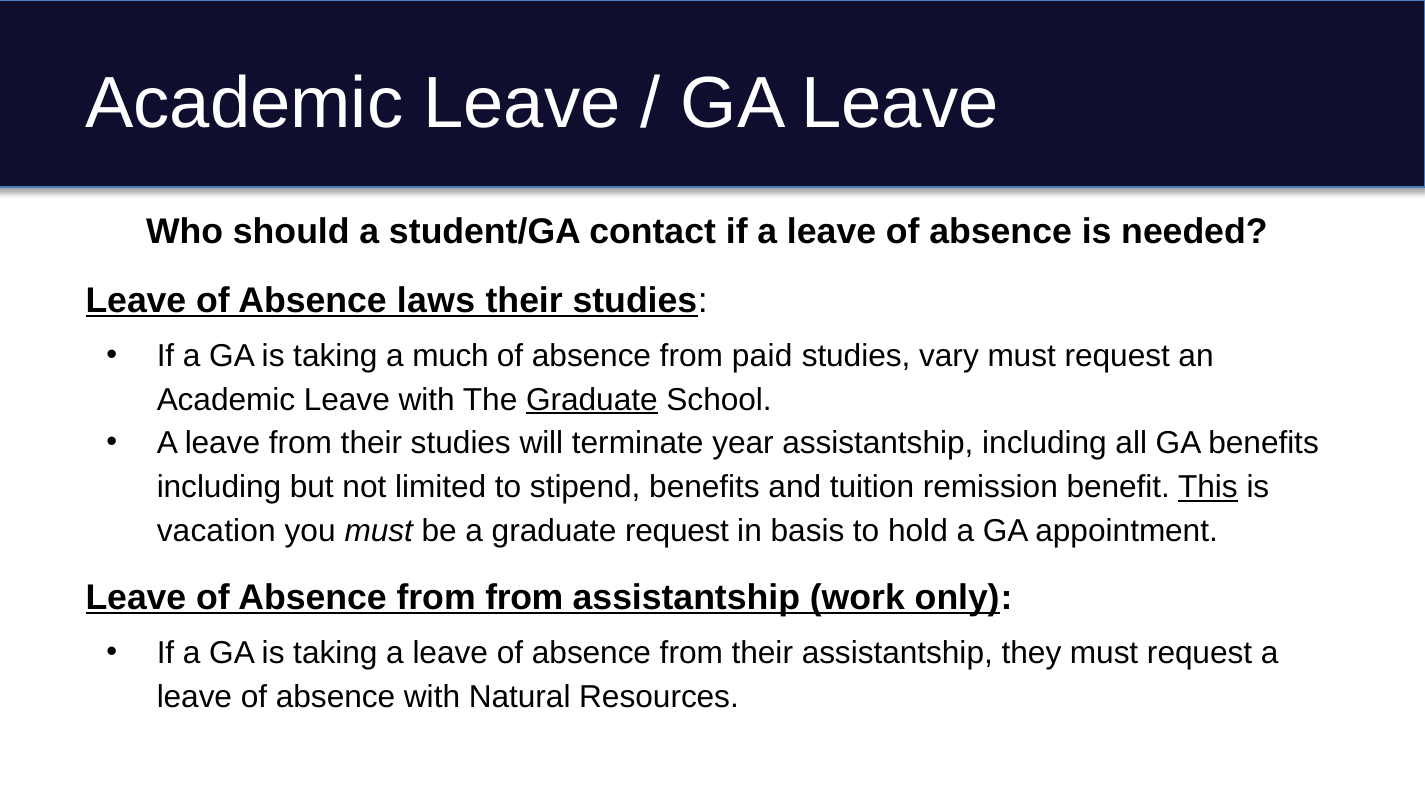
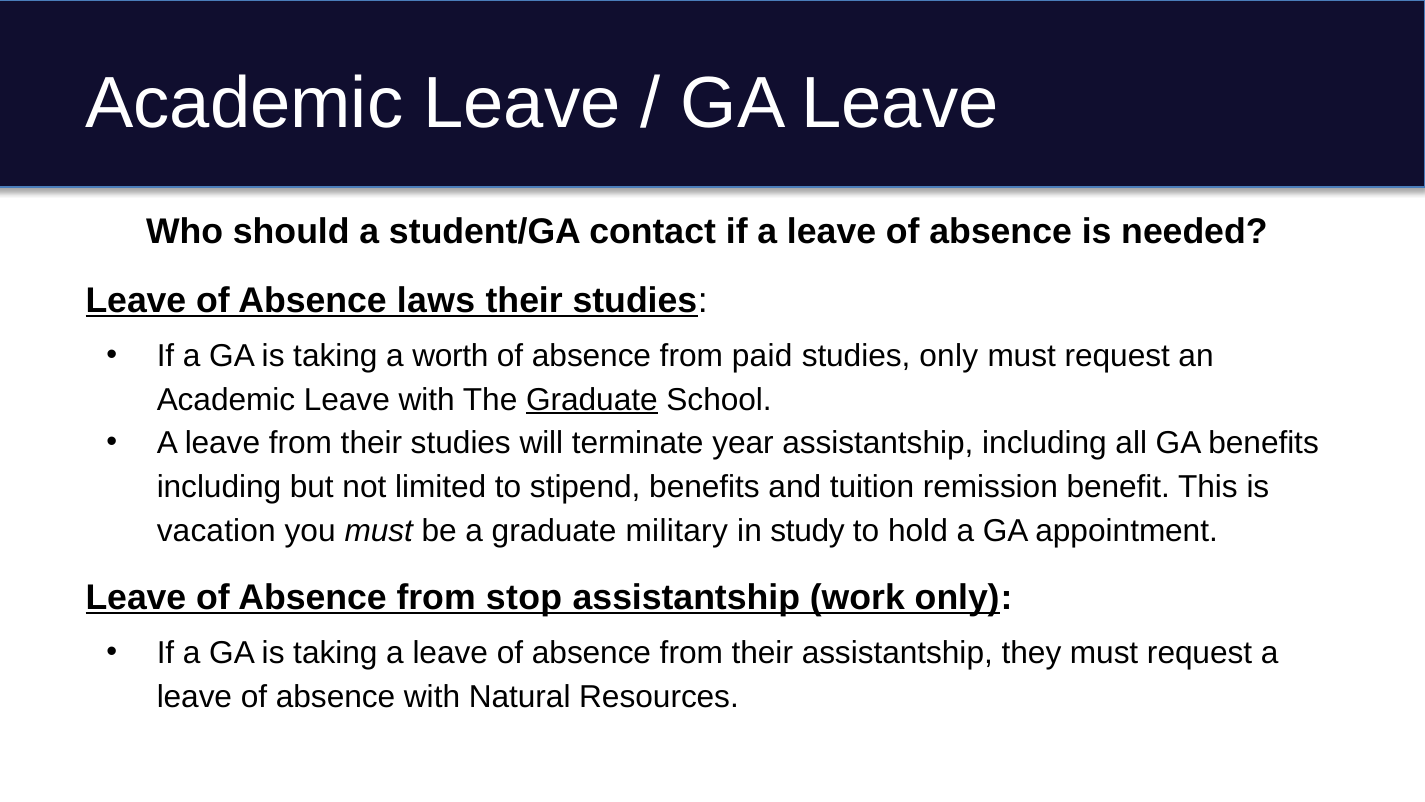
much: much -> worth (450, 356)
studies vary: vary -> only (949, 356)
This underline: present -> none (1208, 487)
graduate request: request -> military (677, 530)
basis: basis -> study (808, 530)
from from: from -> stop (524, 597)
